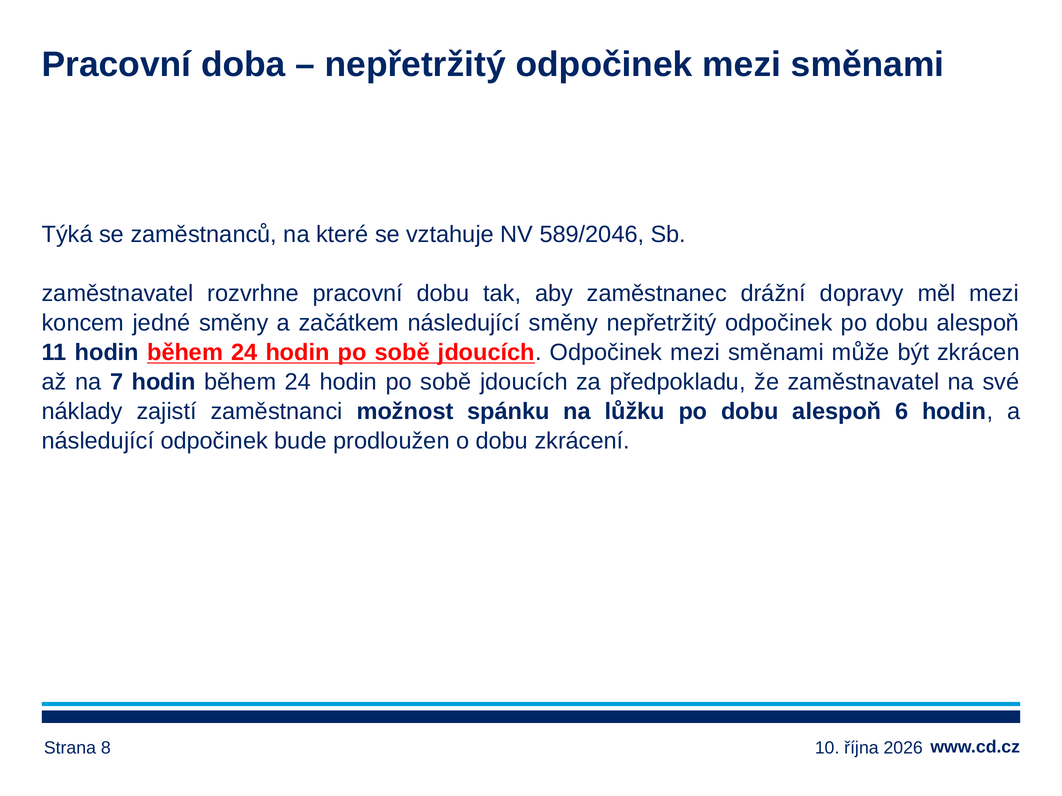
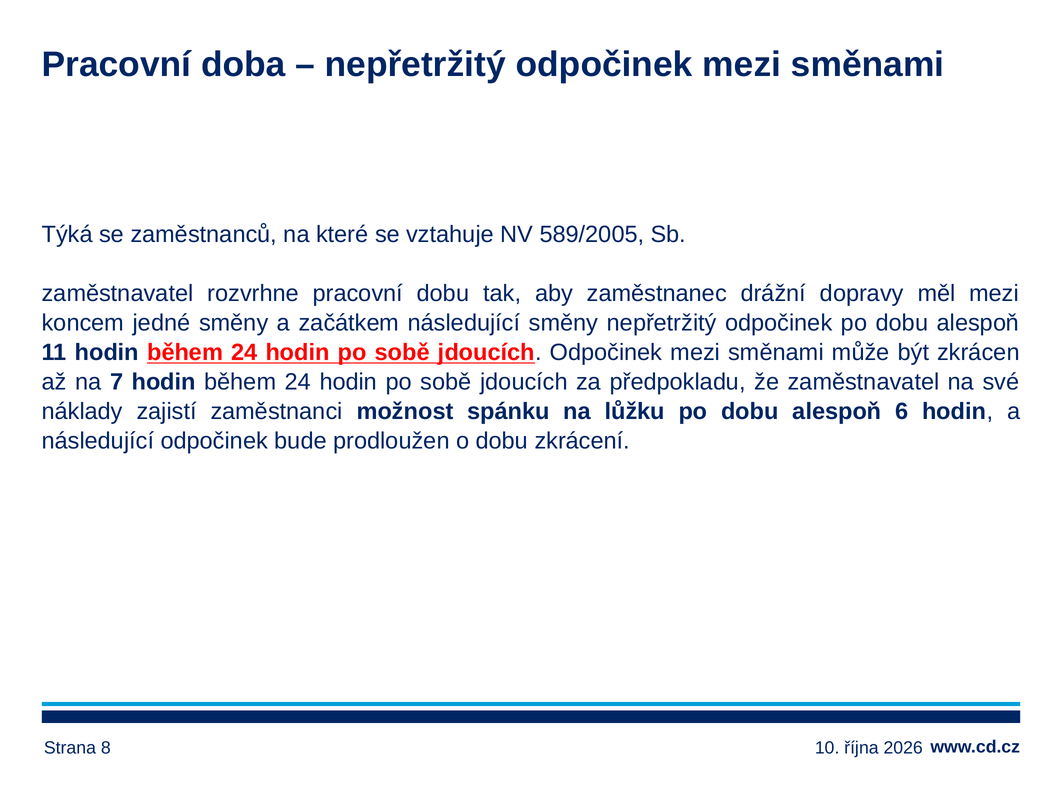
589/2046: 589/2046 -> 589/2005 (592, 235)
